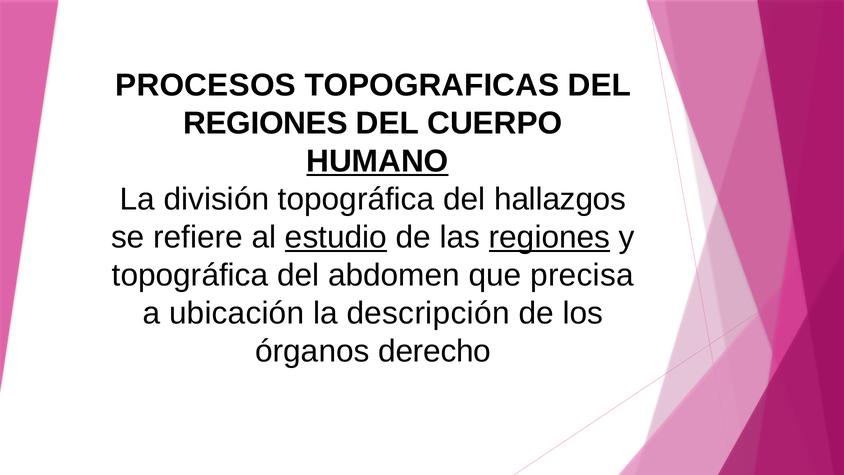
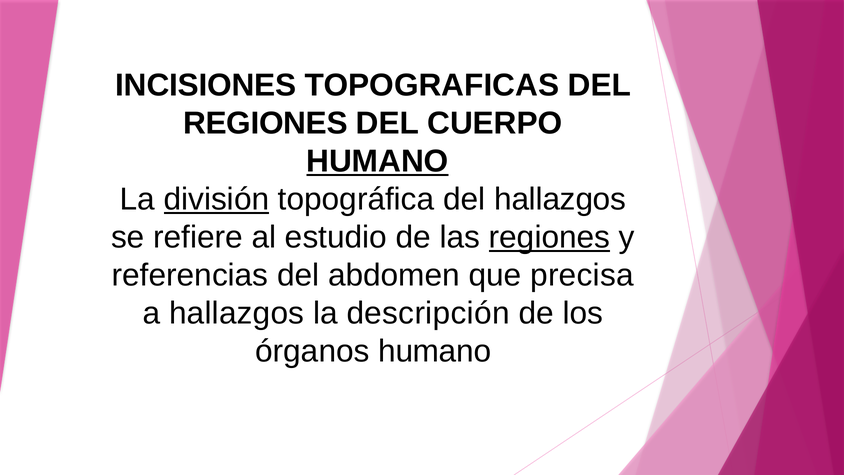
PROCESOS: PROCESOS -> INCISIONES (206, 85)
división underline: none -> present (216, 199)
estudio underline: present -> none (336, 237)
topográfica: topográfica -> referencias (190, 275)
a ubicación: ubicación -> hallazgos (237, 313)
órganos derecho: derecho -> humano (435, 351)
